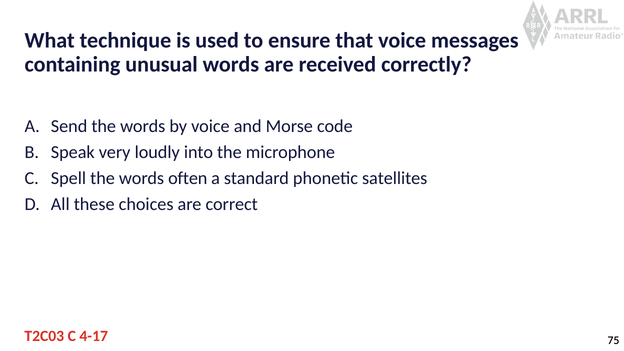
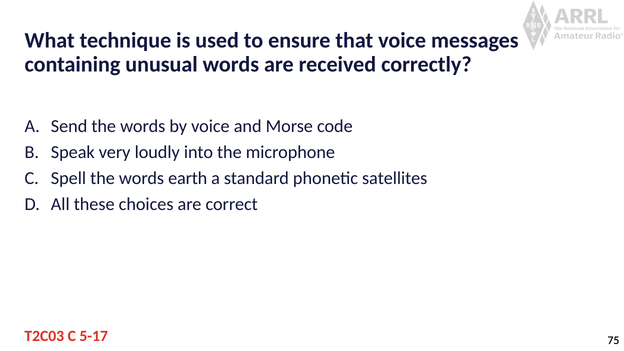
often: often -> earth (188, 178)
4-17: 4-17 -> 5-17 (94, 336)
